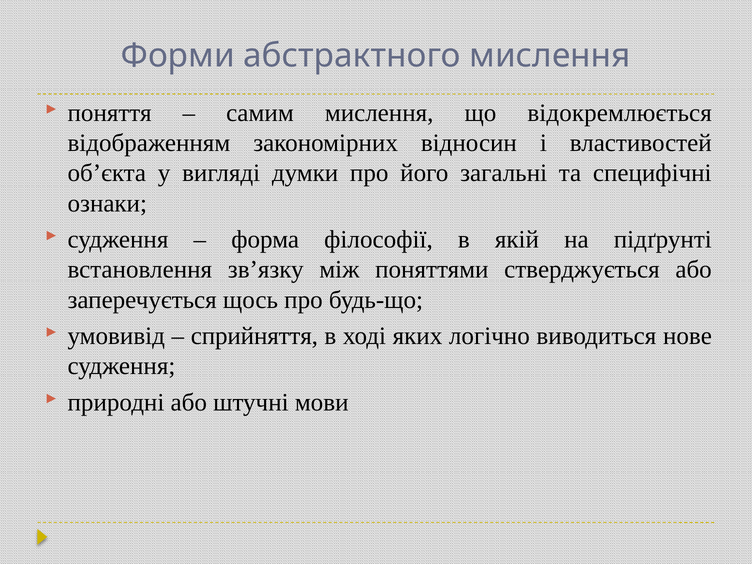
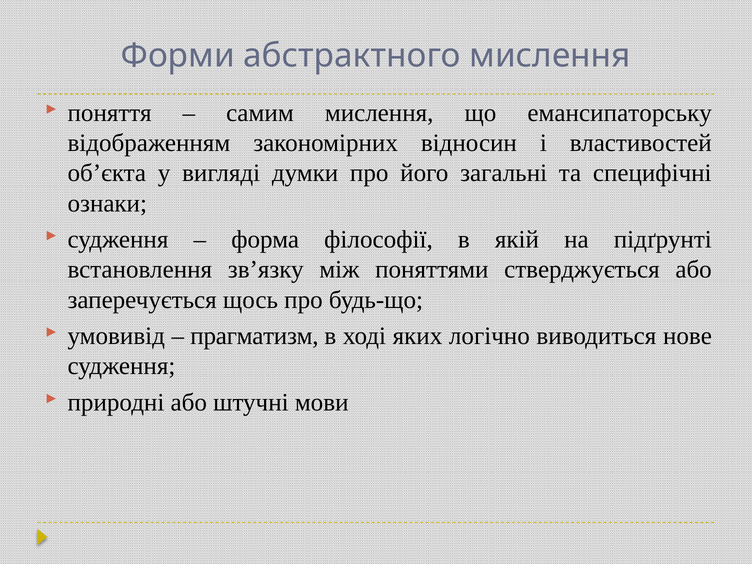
відокремлюється: відокремлюється -> емансипаторську (620, 113)
сприйняття: сприйняття -> прагматизм (254, 336)
